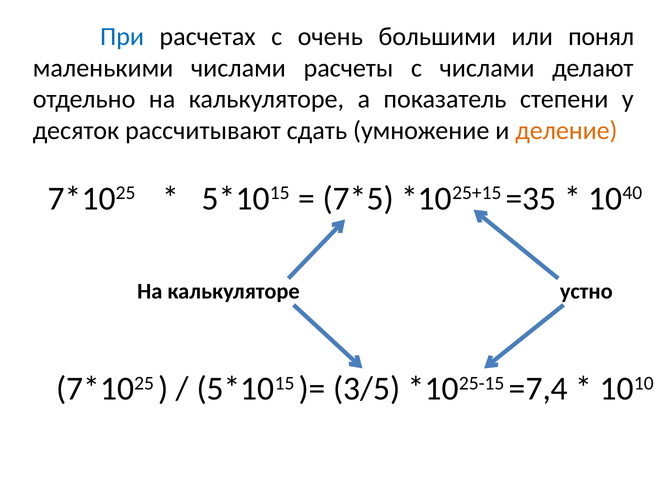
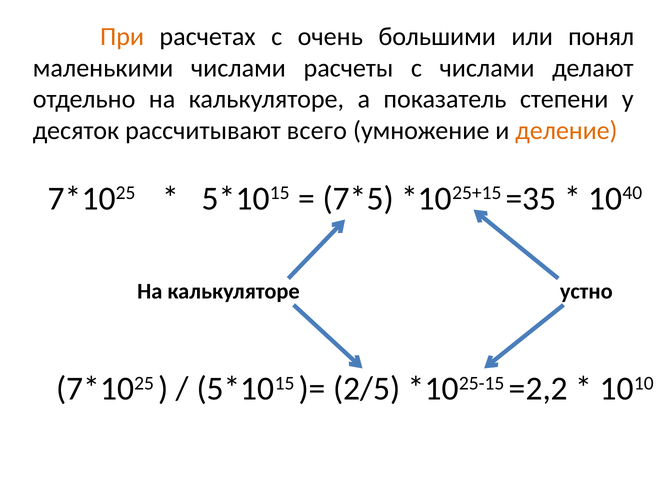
При colour: blue -> orange (122, 37)
сдать: сдать -> всего (317, 131)
3/5: 3/5 -> 2/5 (367, 389)
=7,4: =7,4 -> =2,2 (538, 389)
